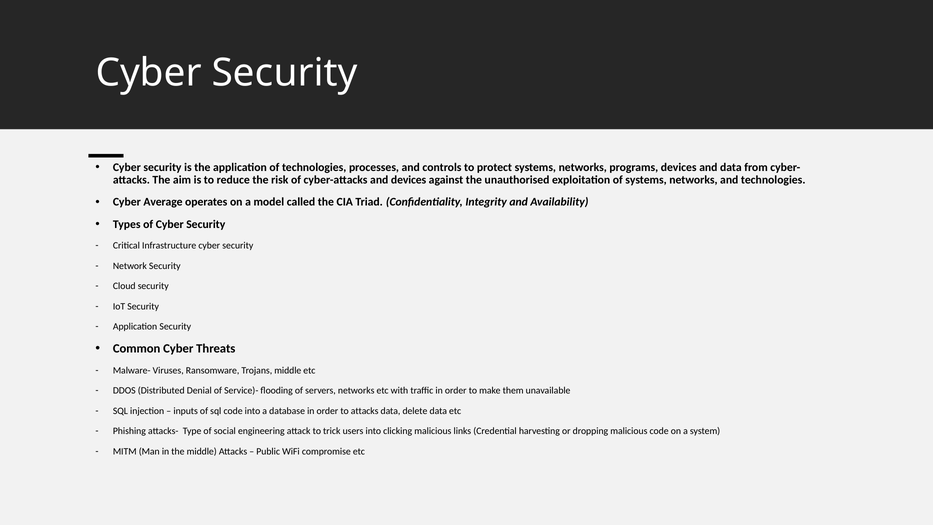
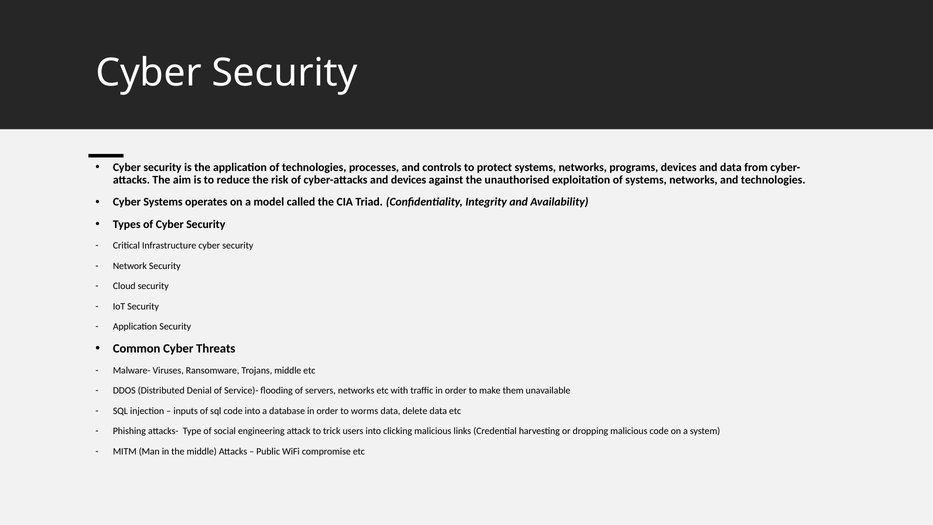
Cyber Average: Average -> Systems (163, 202)
to attacks: attacks -> worms (365, 411)
